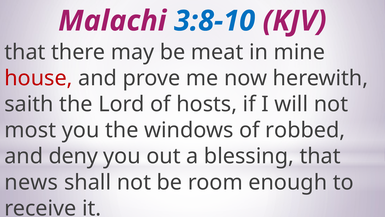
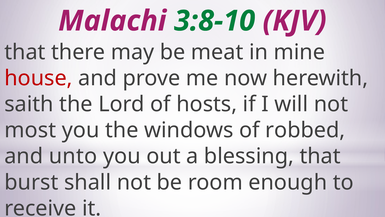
3:8-10 colour: blue -> green (215, 21)
deny: deny -> unto (73, 156)
news: news -> burst (31, 182)
